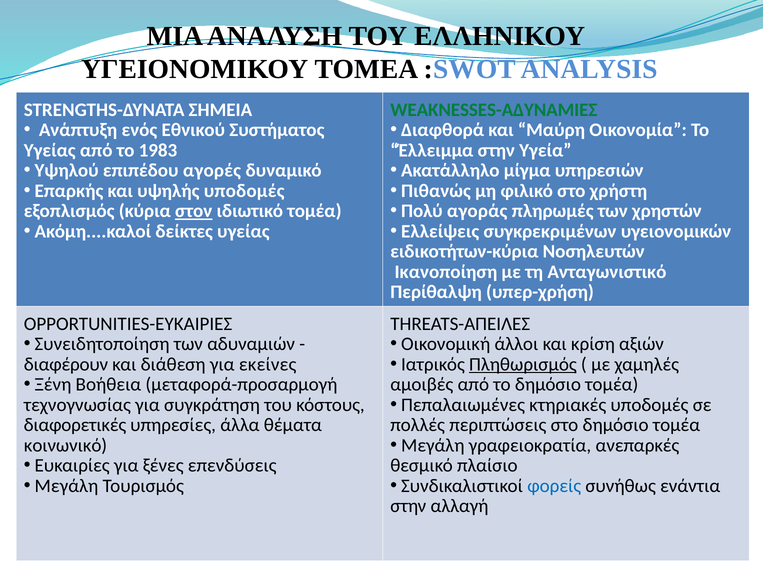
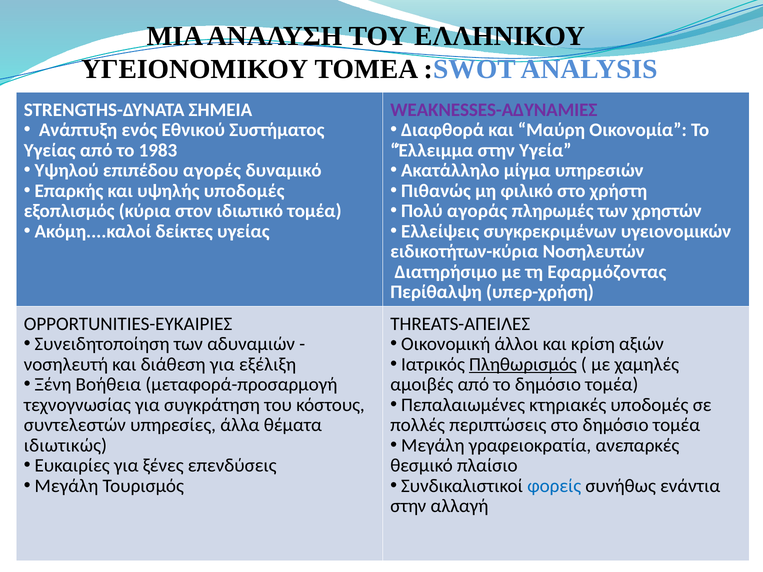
WEAKNESSES-ΑΔΥΝΑΜΙΕΣ colour: green -> purple (494, 110)
στον underline: present -> none (194, 211)
Ικανοποίηση: Ικανοποίηση -> Διατηρήσιμο (446, 272)
Ανταγωνιστικό: Ανταγωνιστικό -> Εφαρμόζοντας (607, 272)
διαφέρουν: διαφέρουν -> νοσηλευτή (66, 364)
εκείνες: εκείνες -> εξέλιξη (268, 364)
διαφορετικές: διαφορετικές -> συντελεστών (75, 425)
κοινωνικό: κοινωνικό -> ιδιωτικώς (65, 445)
